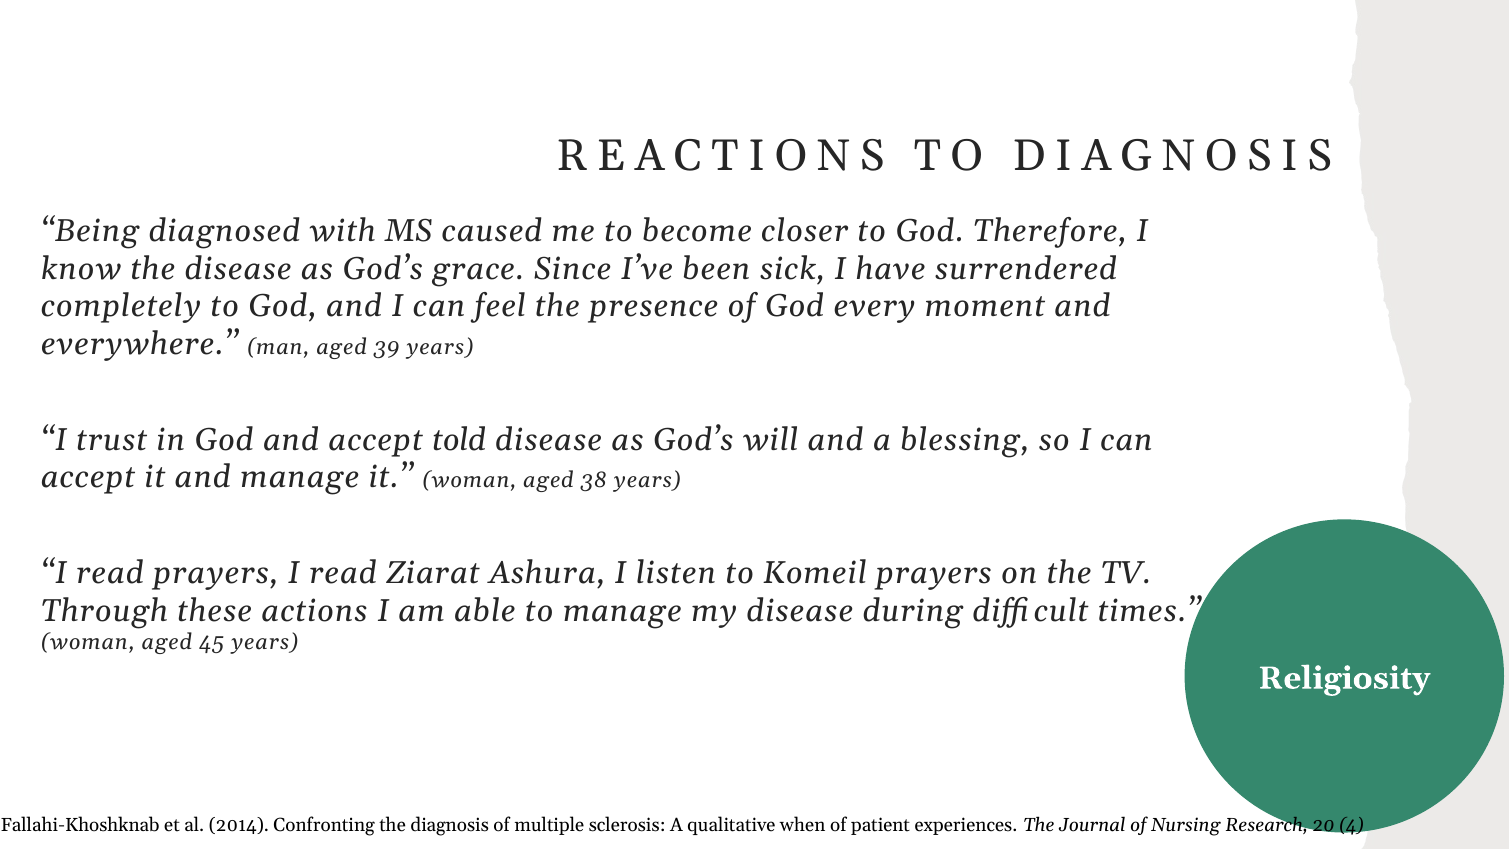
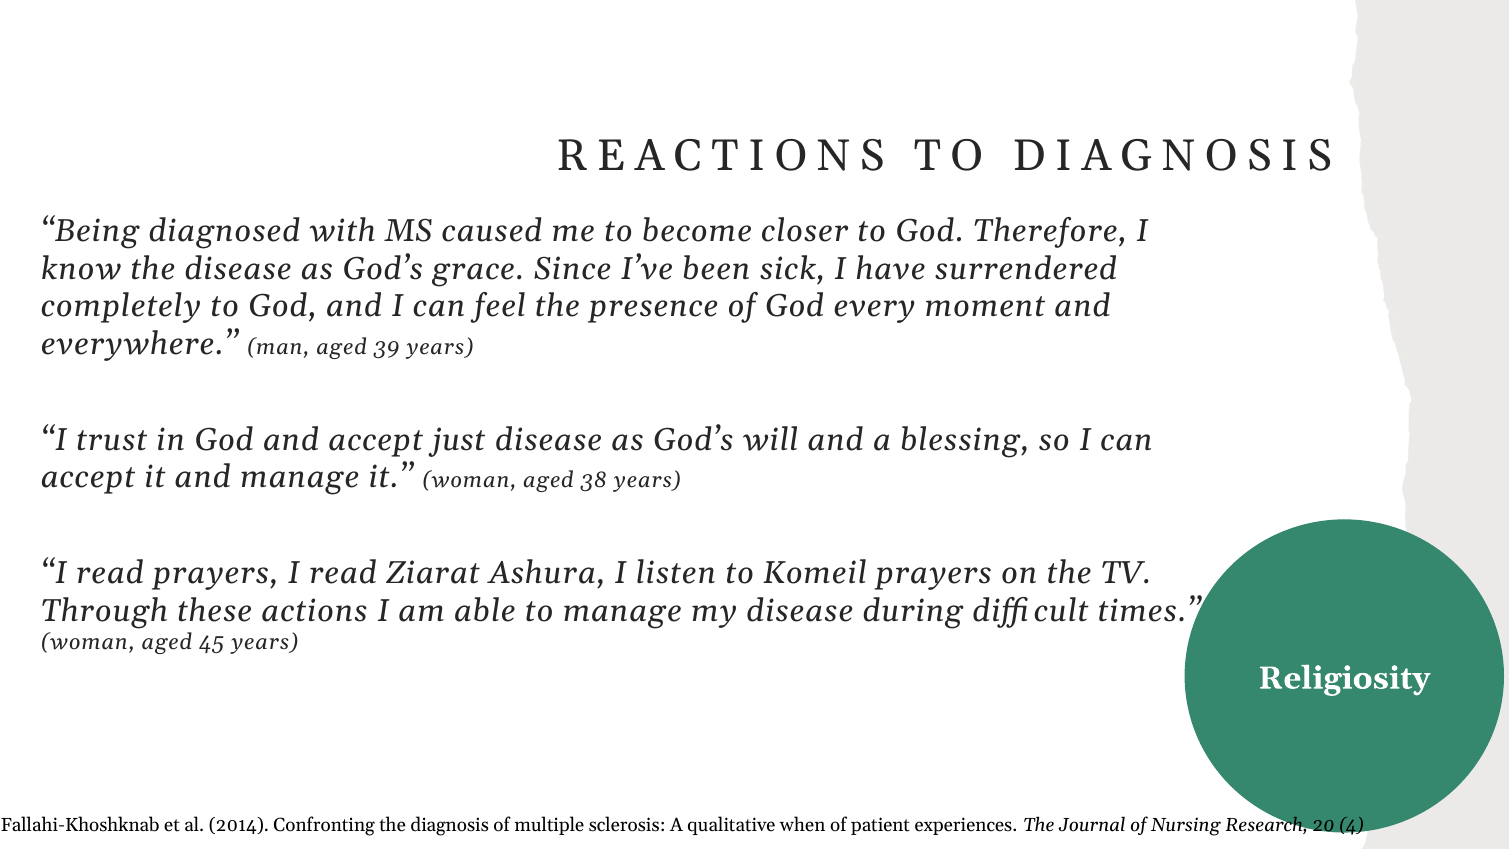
told: told -> just (459, 440)
